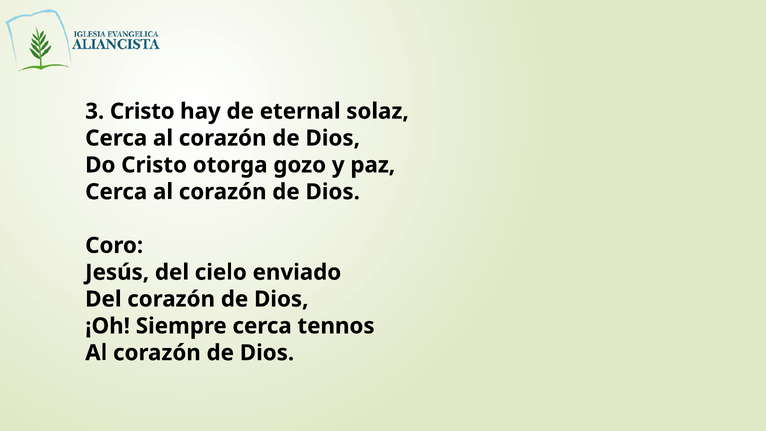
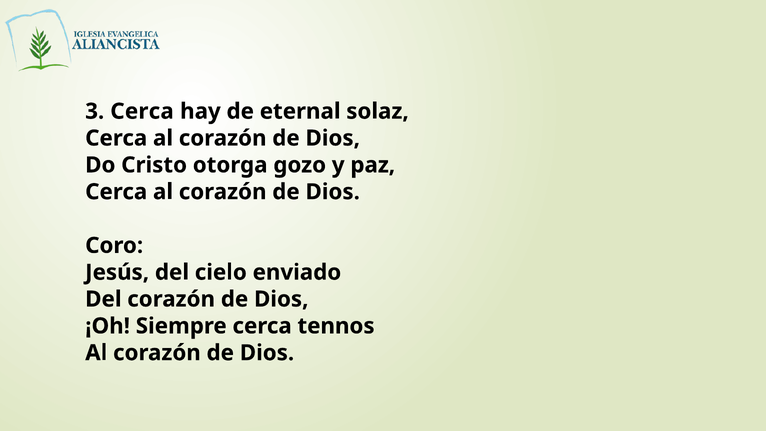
3 Cristo: Cristo -> Cerca (142, 111)
